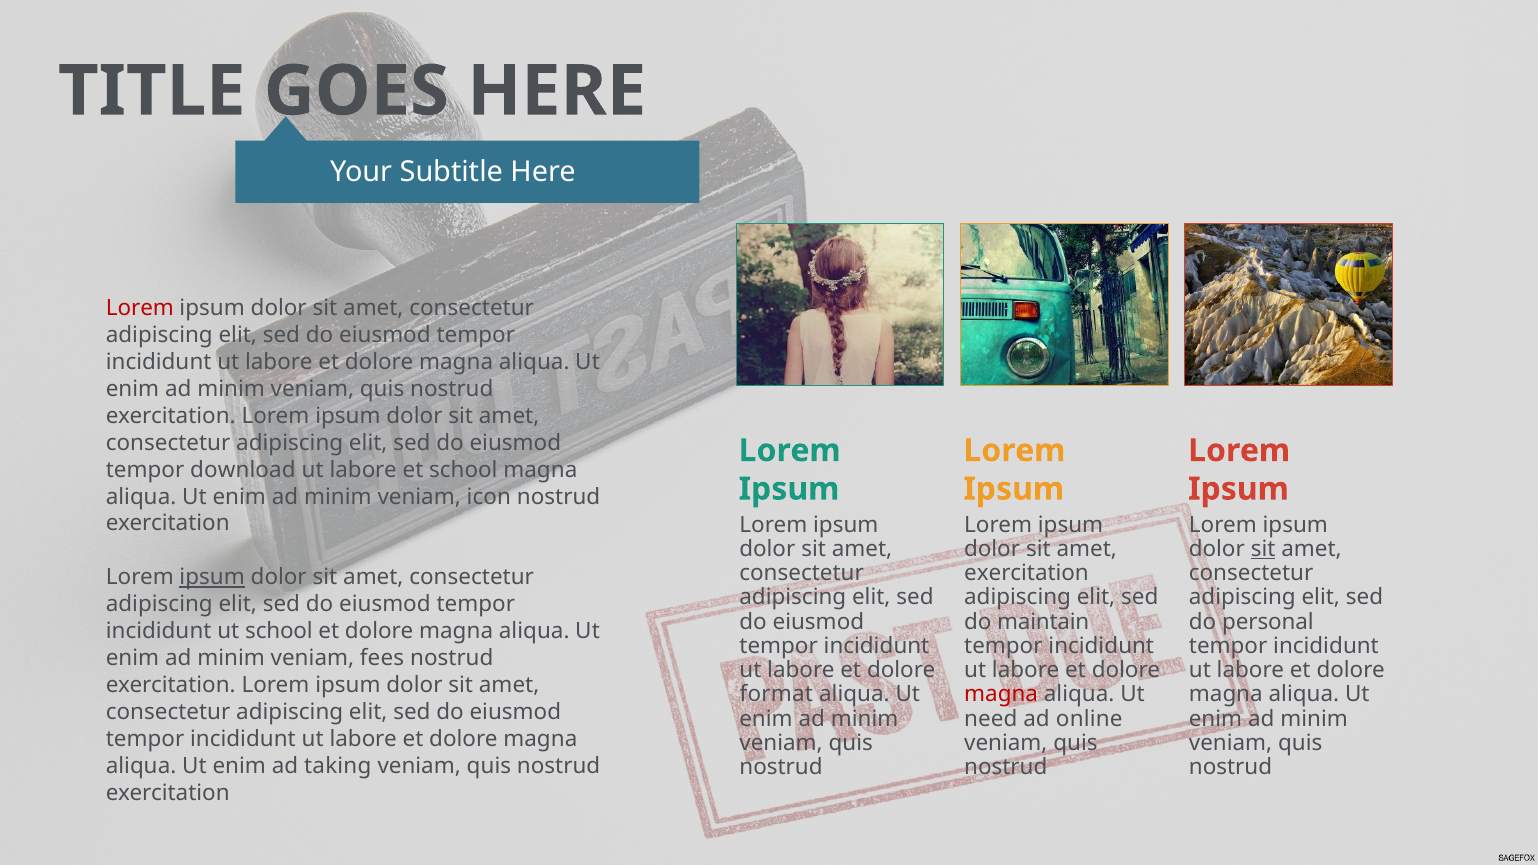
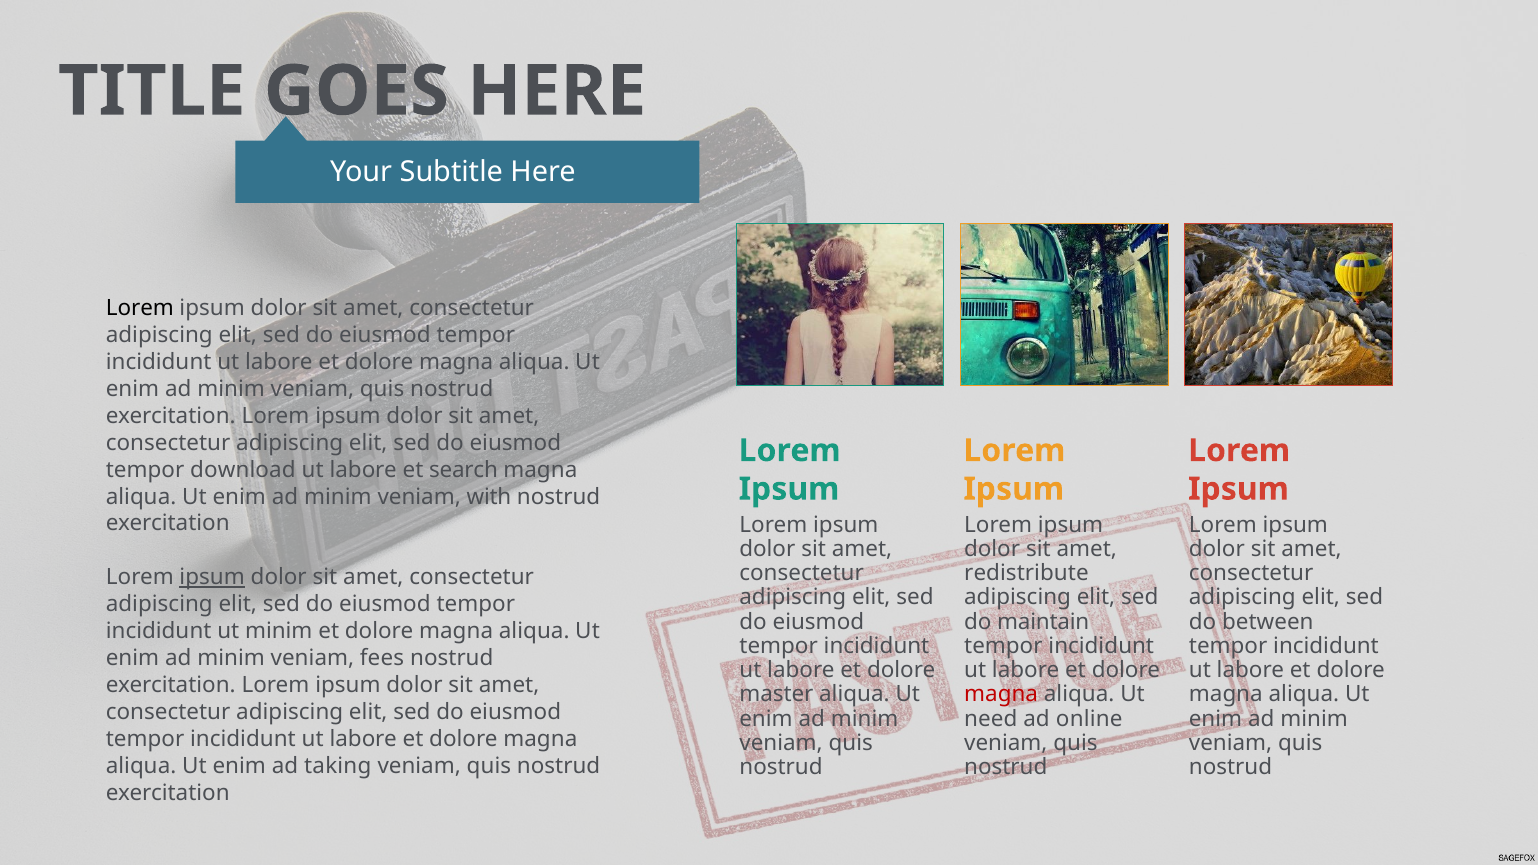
Lorem colour: red -> black (140, 308)
et school: school -> search (463, 470)
icon: icon -> with (489, 497)
sit underline: present -> none (1263, 549)
exercitation: exercitation -> redistribute (1026, 573)
personal: personal -> between (1268, 622)
ut school: school -> minim (279, 631)
format: format -> master (776, 694)
